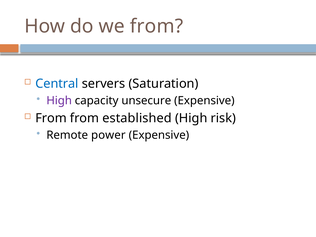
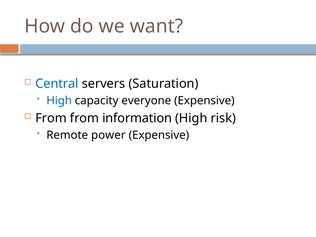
we from: from -> want (157, 26)
High colour: purple -> blue (59, 101)
unsecure: unsecure -> everyone (146, 101)
established: established -> information (137, 118)
